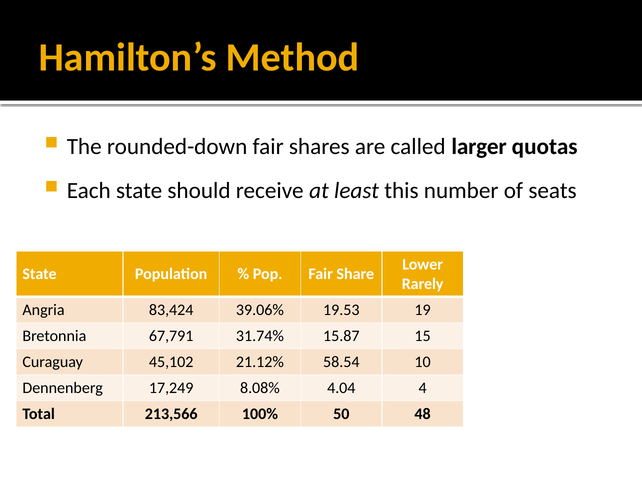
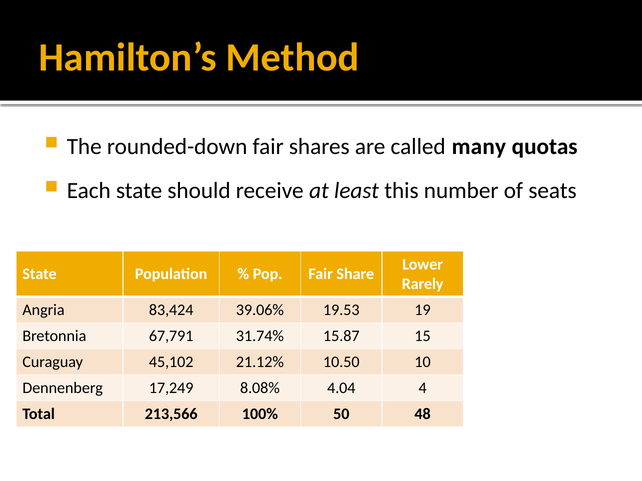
larger: larger -> many (479, 147)
58.54: 58.54 -> 10.50 (341, 362)
